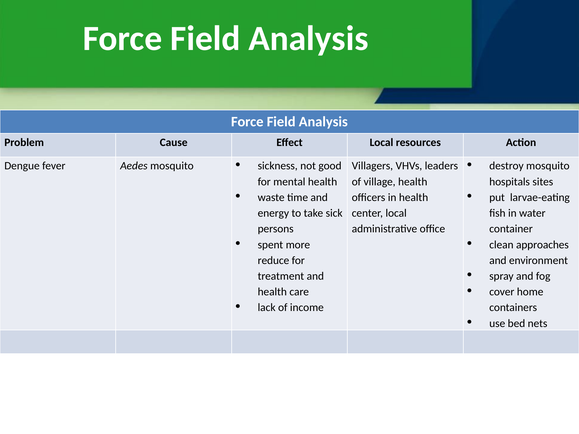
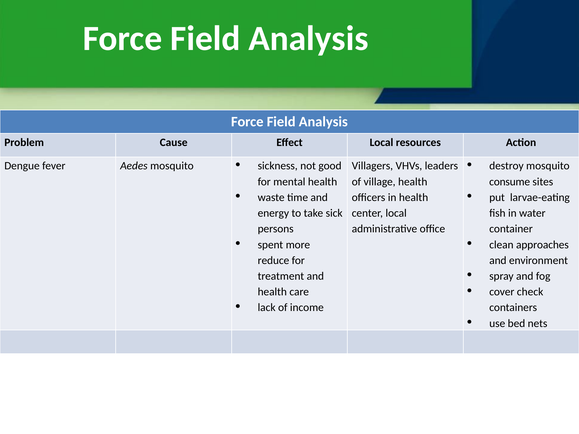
hospitals: hospitals -> consume (510, 182)
home: home -> check (530, 292)
